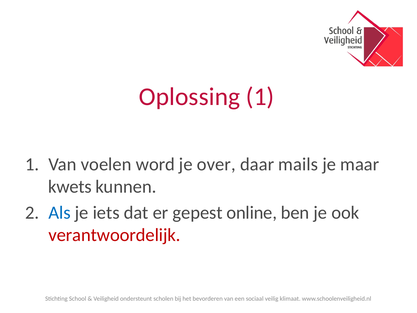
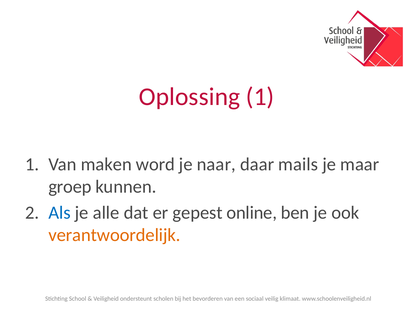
voelen: voelen -> maken (106, 164)
over: over -> naar (216, 164)
kwets: kwets -> groep (70, 187)
iets: iets -> alle (106, 213)
verantwoordelijk colour: red -> orange (114, 235)
